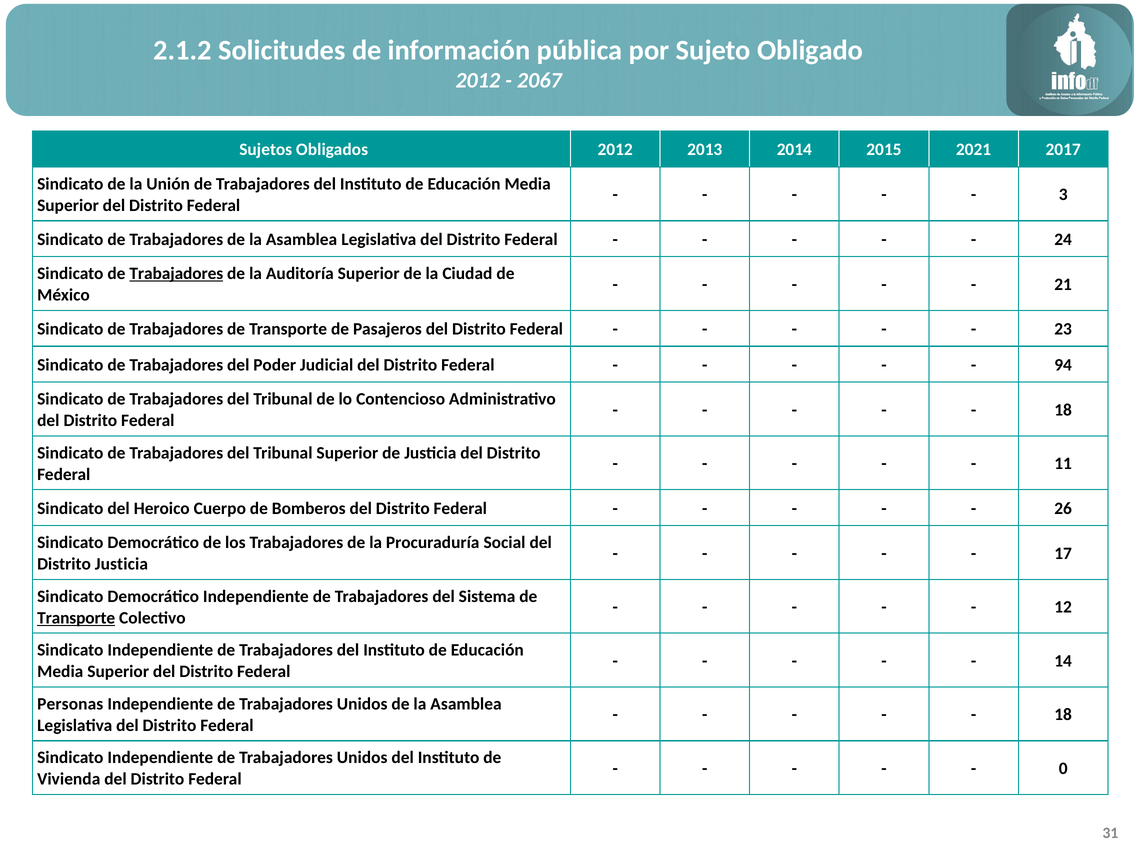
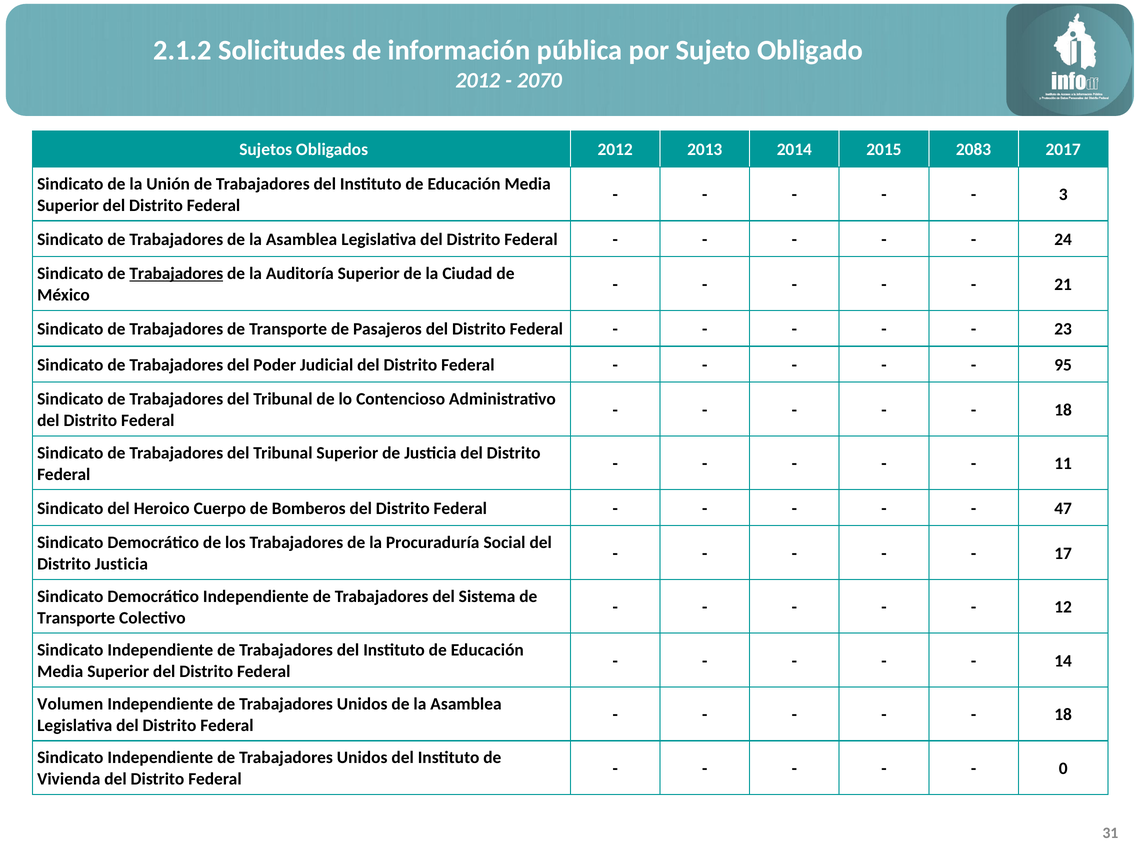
2067: 2067 -> 2070 (539, 80)
2021: 2021 -> 2083 (974, 149)
94: 94 -> 95 (1063, 365)
26: 26 -> 47 (1063, 508)
Transporte underline: present -> none (76, 617)
Personas: Personas -> Volumen (70, 704)
